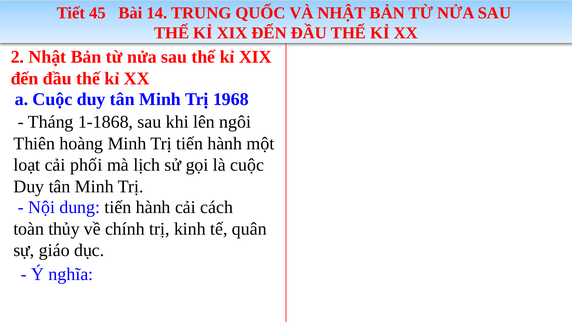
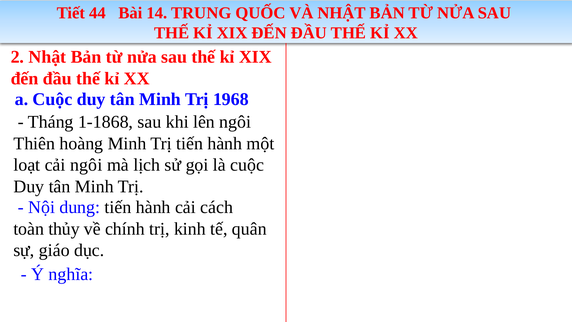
45: 45 -> 44 (98, 13)
cải phối: phối -> ngôi (86, 165)
